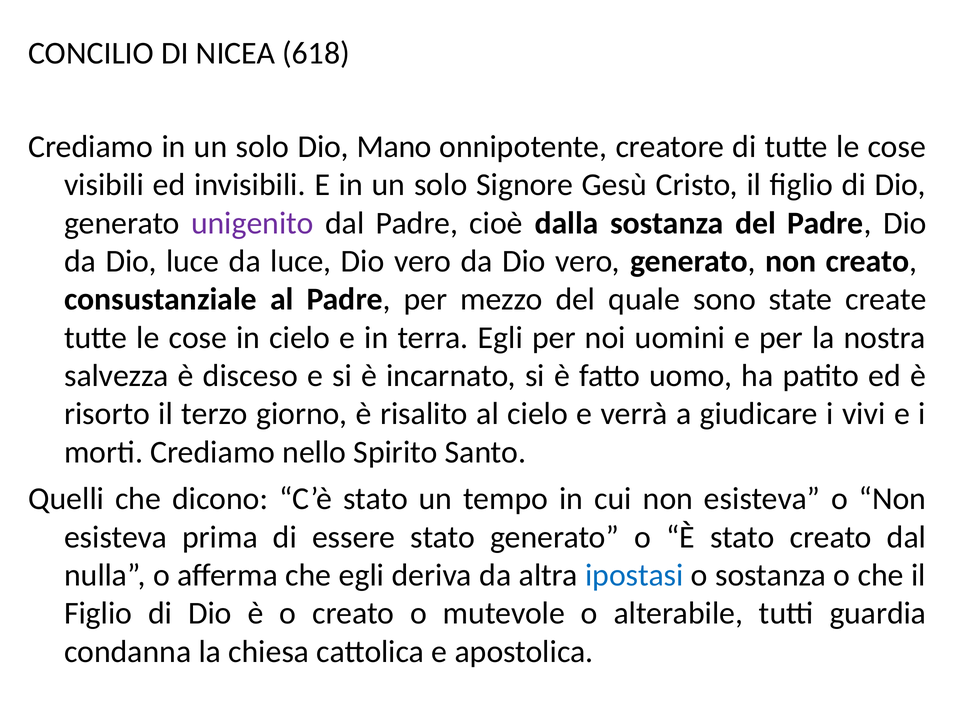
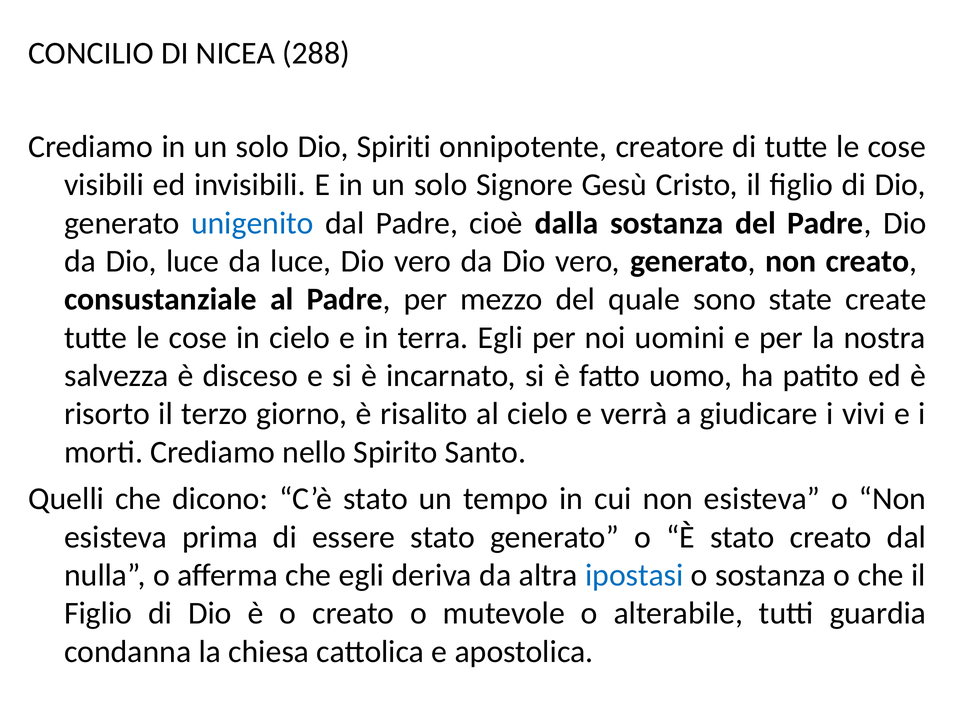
618: 618 -> 288 (316, 53)
Mano: Mano -> Spiriti (394, 147)
unigenito colour: purple -> blue (252, 223)
